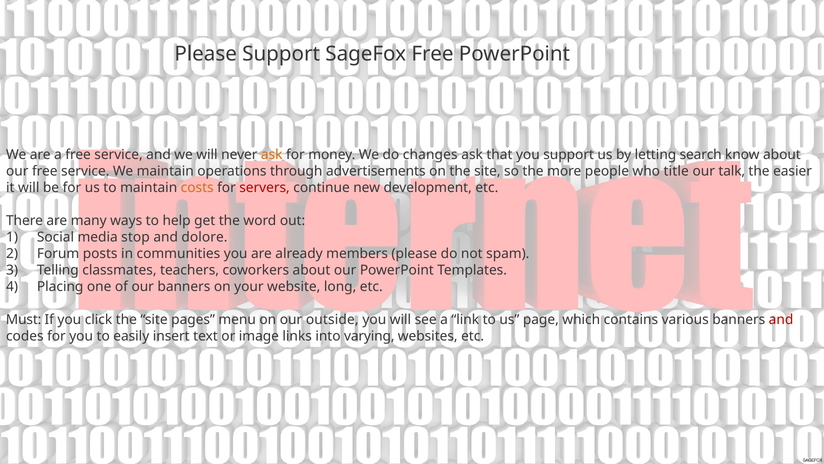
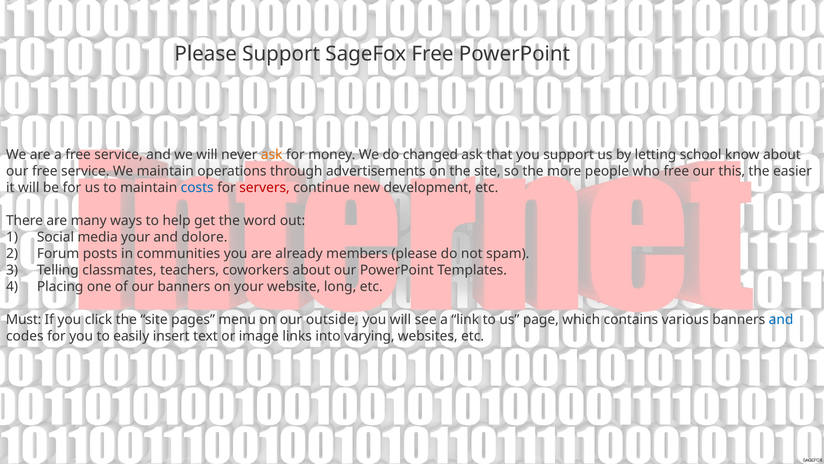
changes: changes -> changed (430, 154)
search: search -> school (701, 154)
who title: title -> free (676, 171)
talk: talk -> this (732, 171)
costs colour: orange -> blue (197, 187)
media stop: stop -> your (136, 237)
and colour: red -> blue (781, 319)
